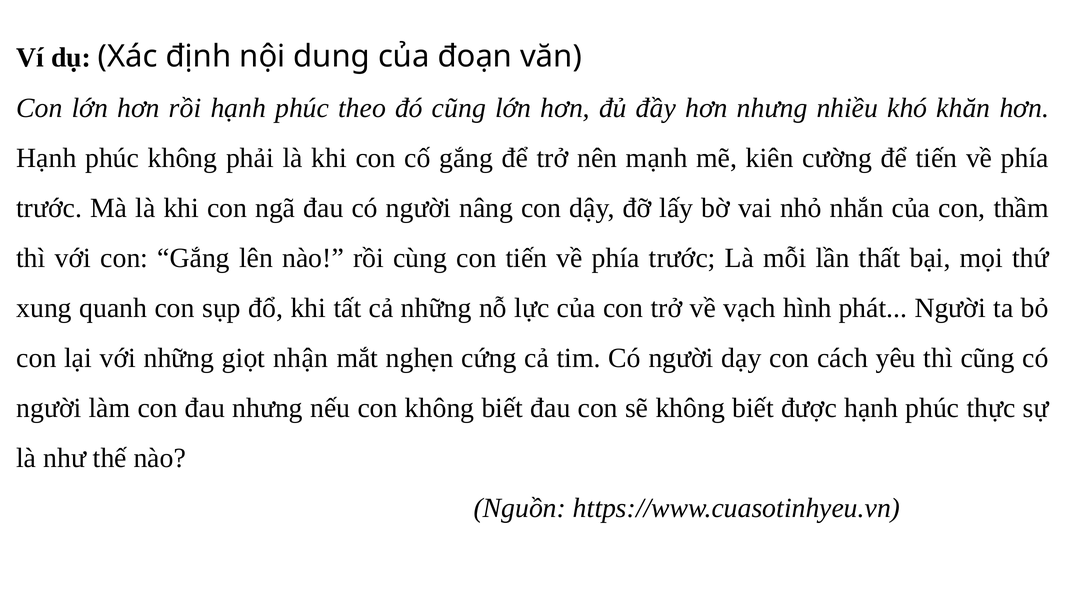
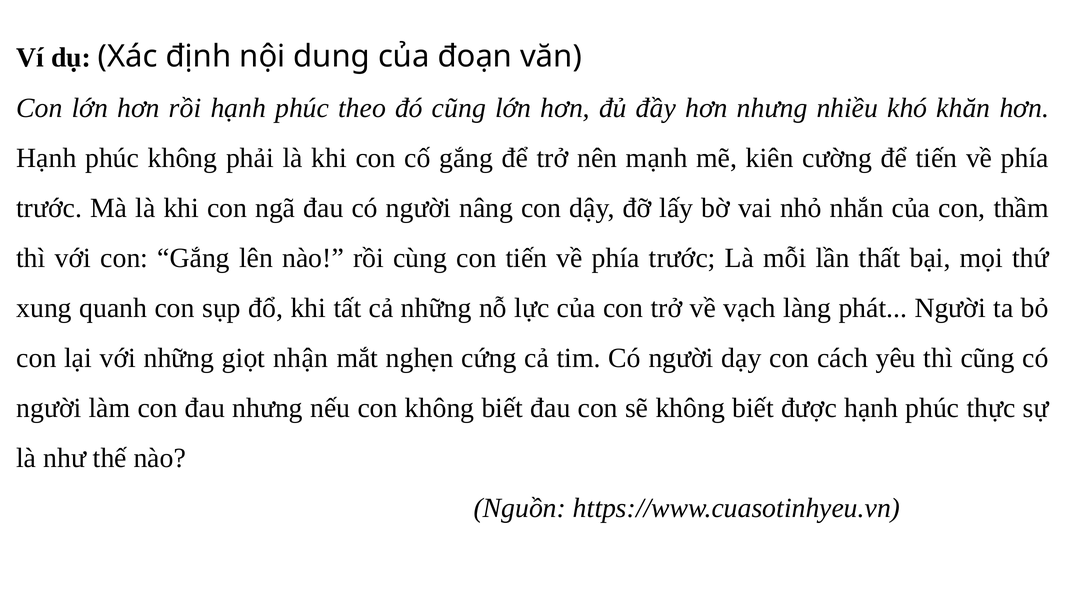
hình: hình -> làng (807, 308)
